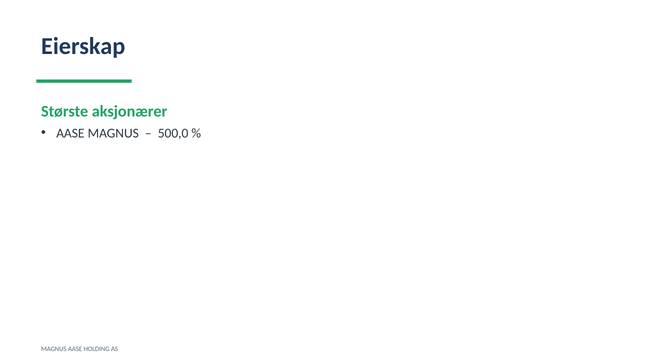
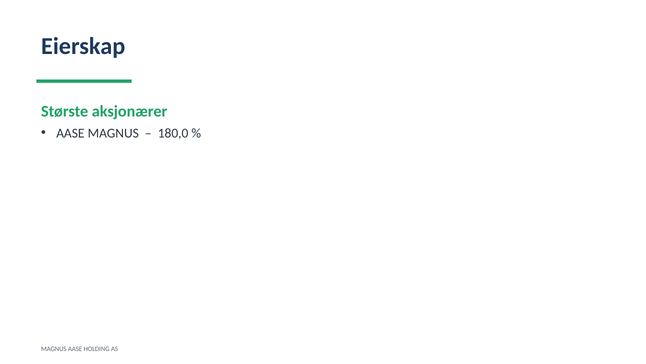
500,0: 500,0 -> 180,0 (173, 133)
